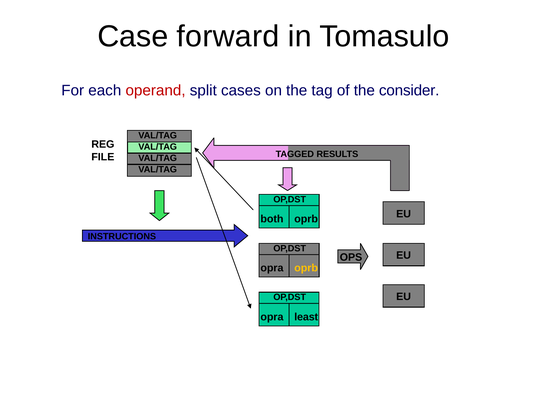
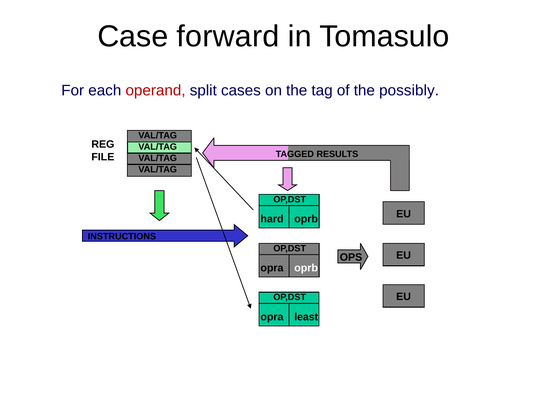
consider: consider -> possibly (409, 90)
both: both -> hard (272, 219)
oprb colour: yellow -> white (306, 268)
